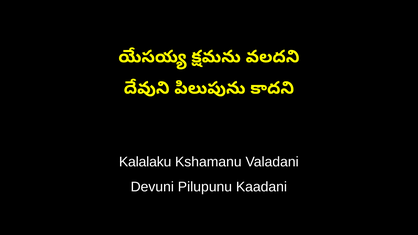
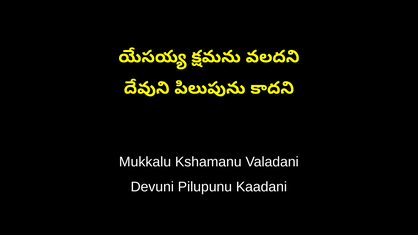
Kalalaku: Kalalaku -> Mukkalu (145, 162)
